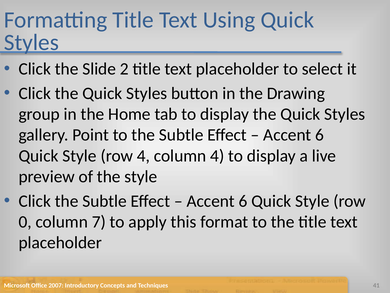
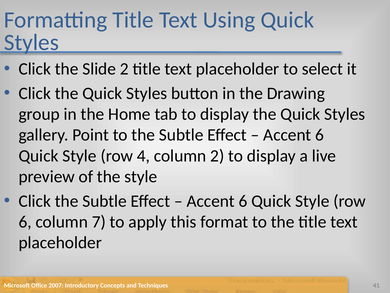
column 4: 4 -> 2 (217, 156)
0: 0 -> 6 (25, 222)
